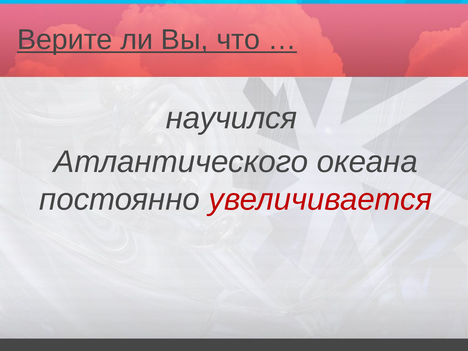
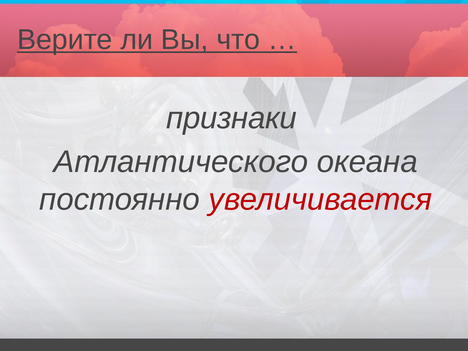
научился: научился -> признаки (232, 118)
